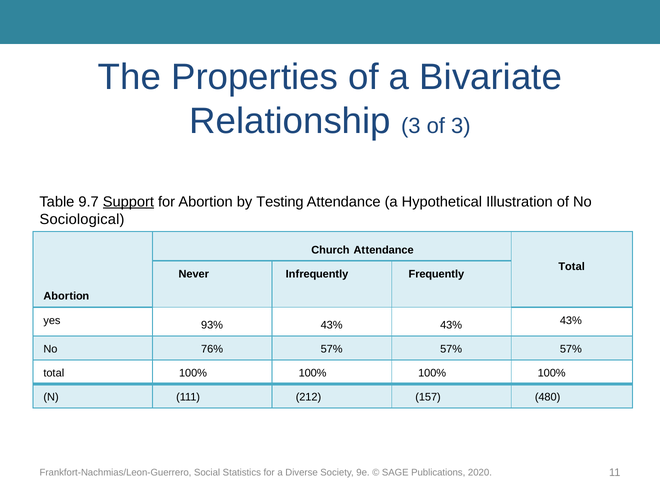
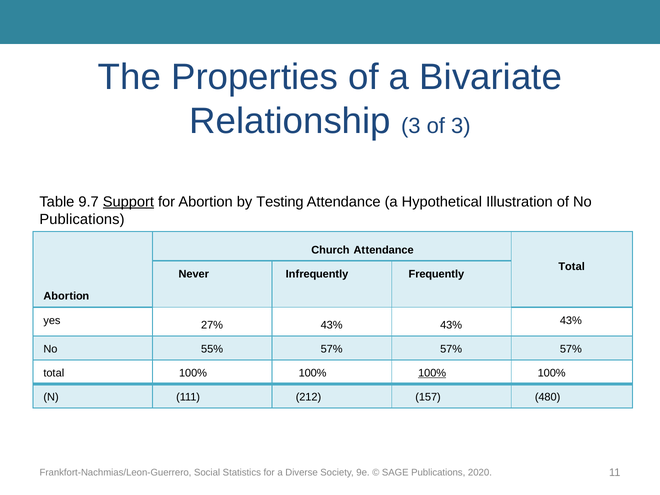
Sociological: Sociological -> Publications (82, 219)
93%: 93% -> 27% (212, 325)
76%: 76% -> 55% (212, 349)
100% underline: none -> present (432, 373)
